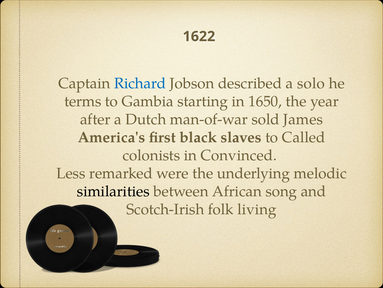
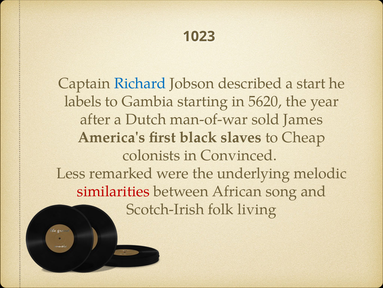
1622: 1622 -> 1023 (199, 36)
solo: solo -> start (311, 83)
terms: terms -> labels (83, 101)
1650: 1650 -> 5620 (265, 101)
Called: Called -> Cheap (304, 137)
similarities colour: black -> red (113, 191)
